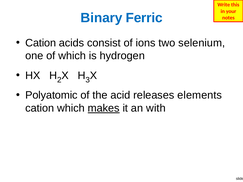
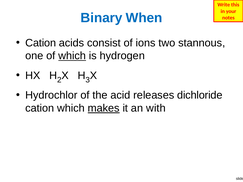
Ferric: Ferric -> When (144, 18)
selenium: selenium -> stannous (202, 43)
which underline: none -> present (72, 56)
Polyatomic: Polyatomic -> Hydrochlor (51, 95)
elements: elements -> dichloride (200, 95)
